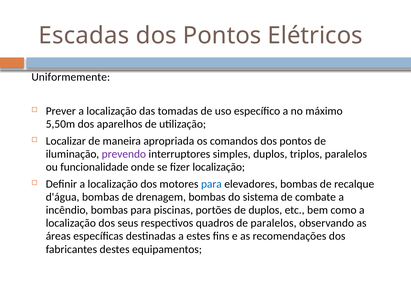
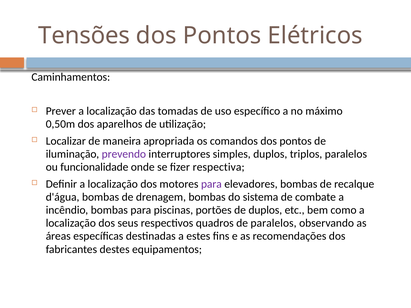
Escadas: Escadas -> Tensões (84, 36)
Uniformemente: Uniformemente -> Caminhamentos (71, 77)
5,50m: 5,50m -> 0,50m (60, 124)
fizer localização: localização -> respectiva (219, 167)
para colour: blue -> purple (211, 184)
